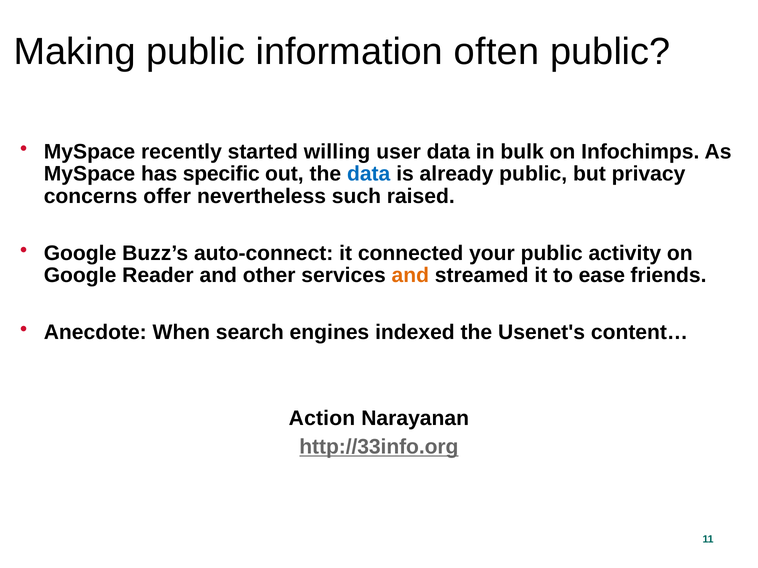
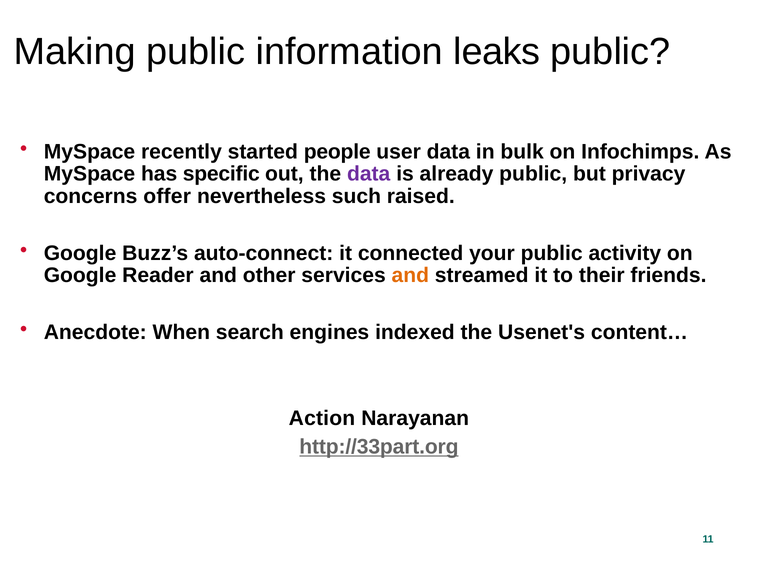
often: often -> leaks (497, 52)
willing: willing -> people (337, 152)
data colour: blue -> purple (369, 174)
ease: ease -> their (602, 276)
http://33info.org: http://33info.org -> http://33part.org (379, 447)
